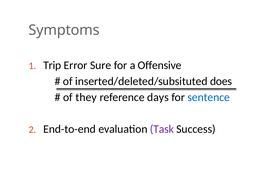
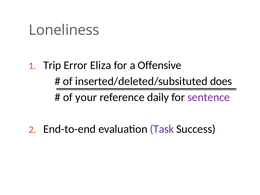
Symptoms: Symptoms -> Loneliness (64, 30)
Sure: Sure -> Eliza (101, 65)
they: they -> your (86, 97)
days: days -> daily (158, 97)
sentence colour: blue -> purple (209, 97)
